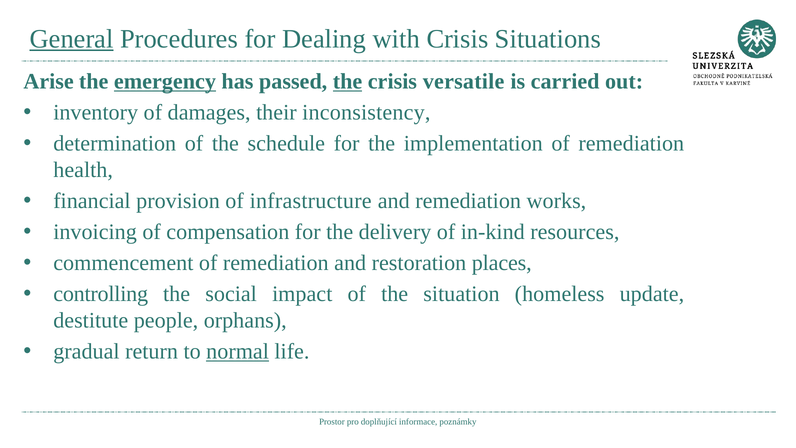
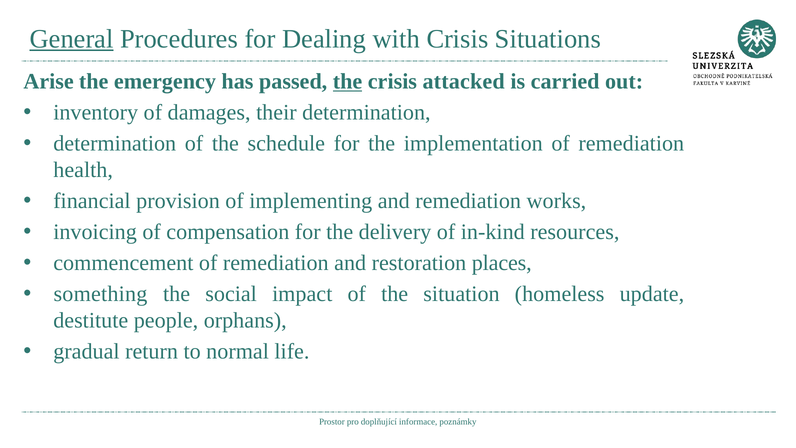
emergency underline: present -> none (165, 82)
versatile: versatile -> attacked (464, 82)
their inconsistency: inconsistency -> determination (366, 112)
infrastructure: infrastructure -> implementing (311, 201)
controlling: controlling -> something (100, 294)
normal underline: present -> none (238, 351)
